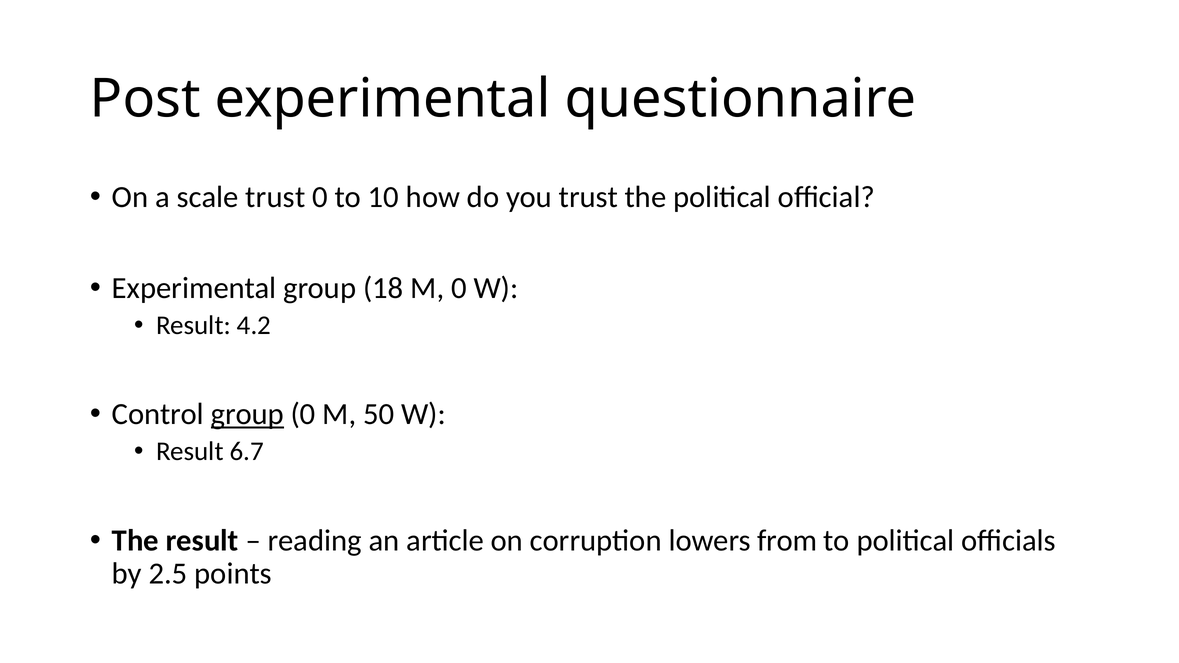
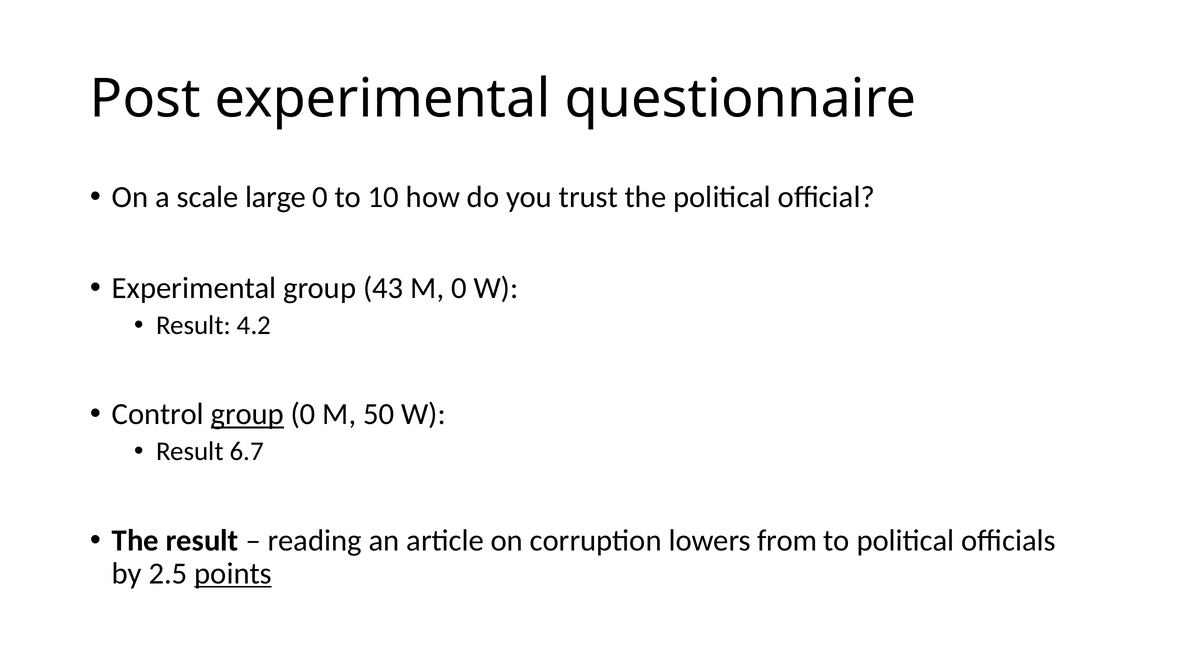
scale trust: trust -> large (276, 197)
18: 18 -> 43 (383, 288)
points underline: none -> present (233, 574)
